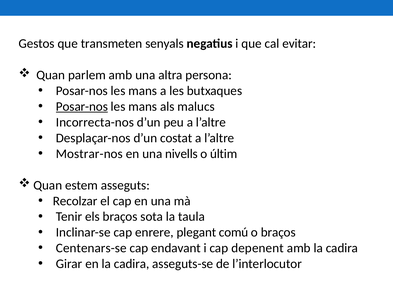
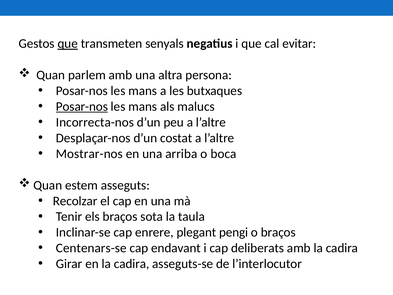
que underline: none -> present (68, 44)
nivells: nivells -> arriba (181, 154)
últim: últim -> boca (224, 154)
comú: comú -> pengi (234, 232)
depenent: depenent -> deliberats (258, 248)
